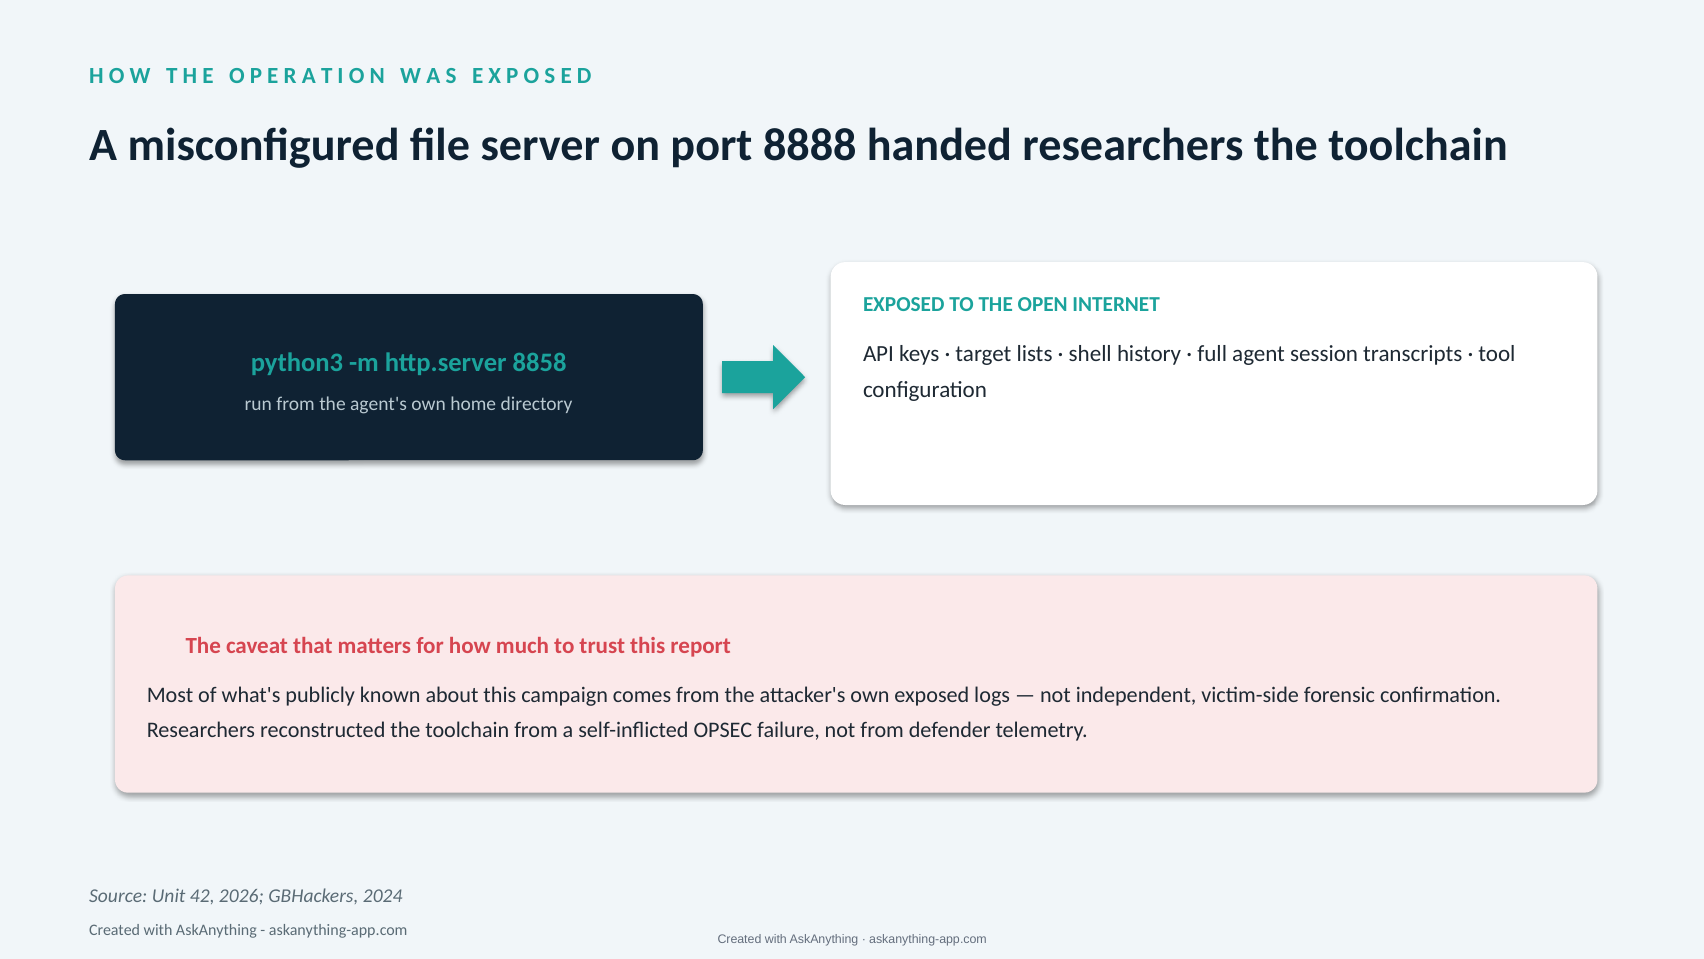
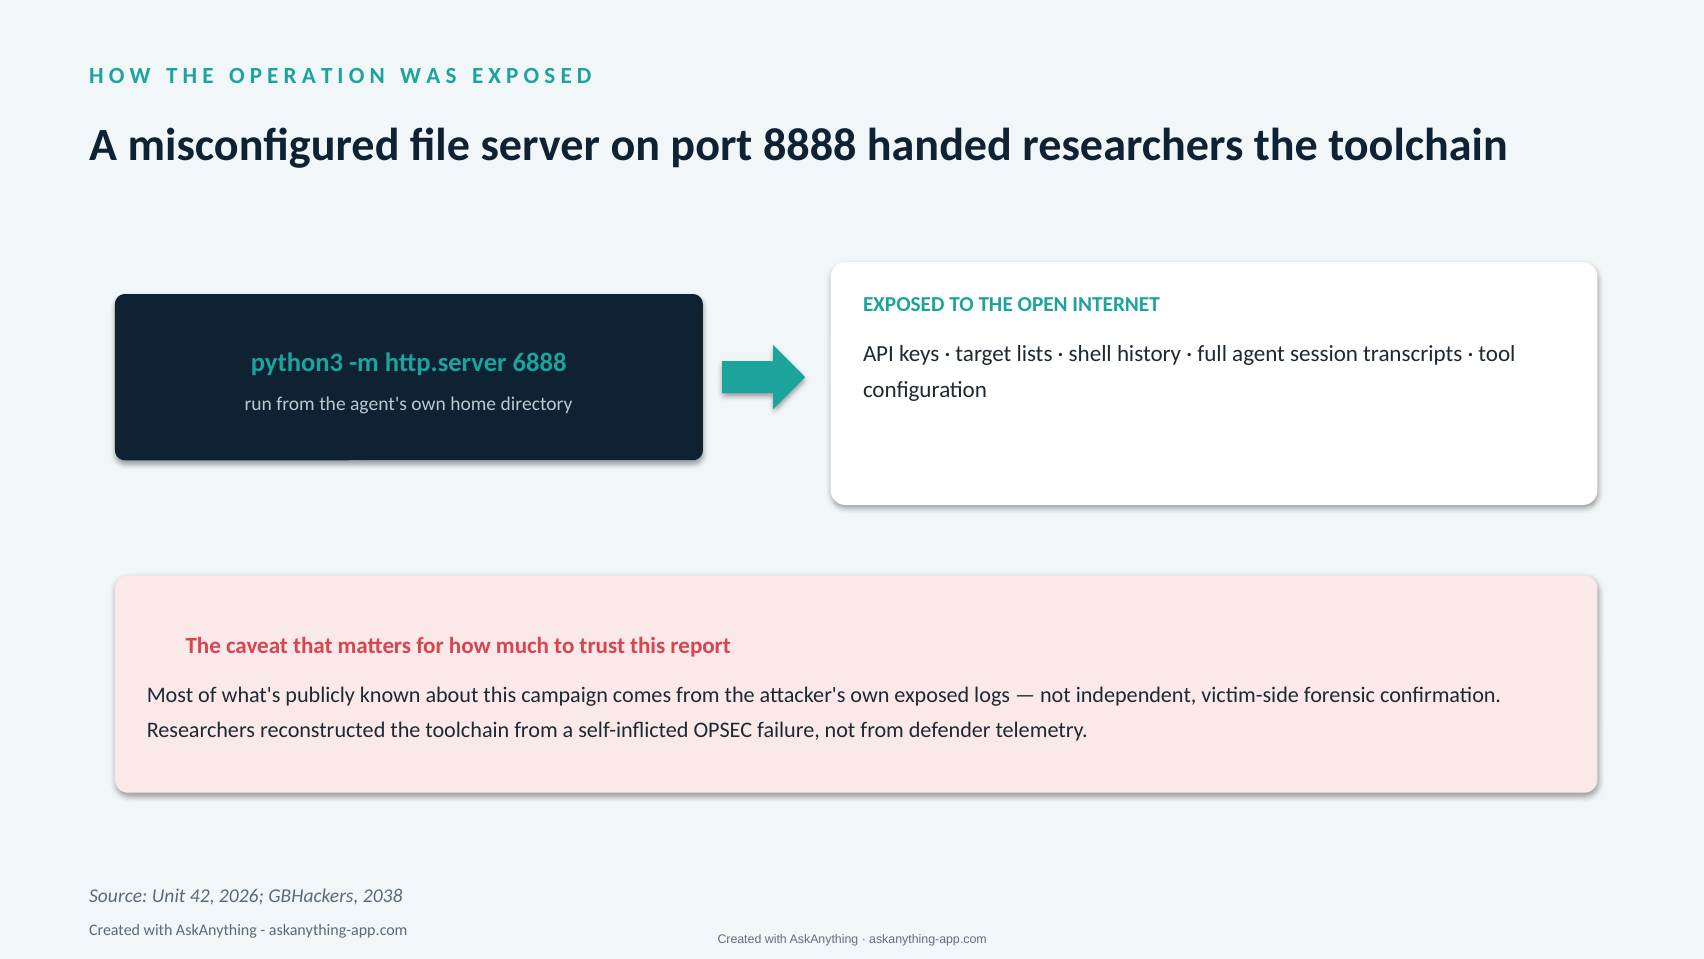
8858: 8858 -> 6888 (540, 362)
2024: 2024 -> 2038 (383, 896)
